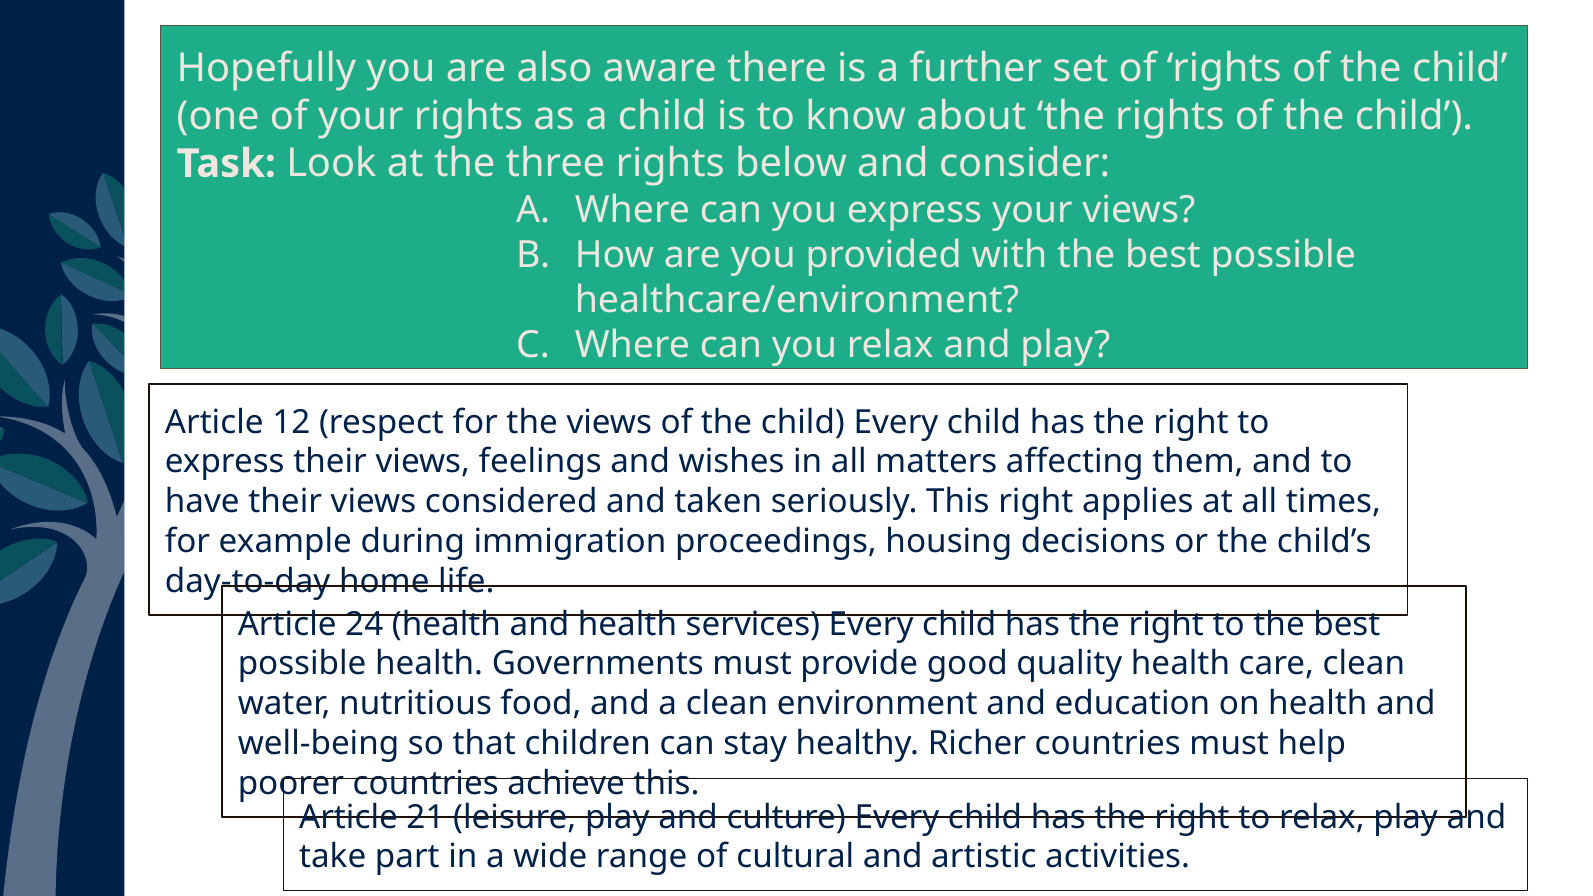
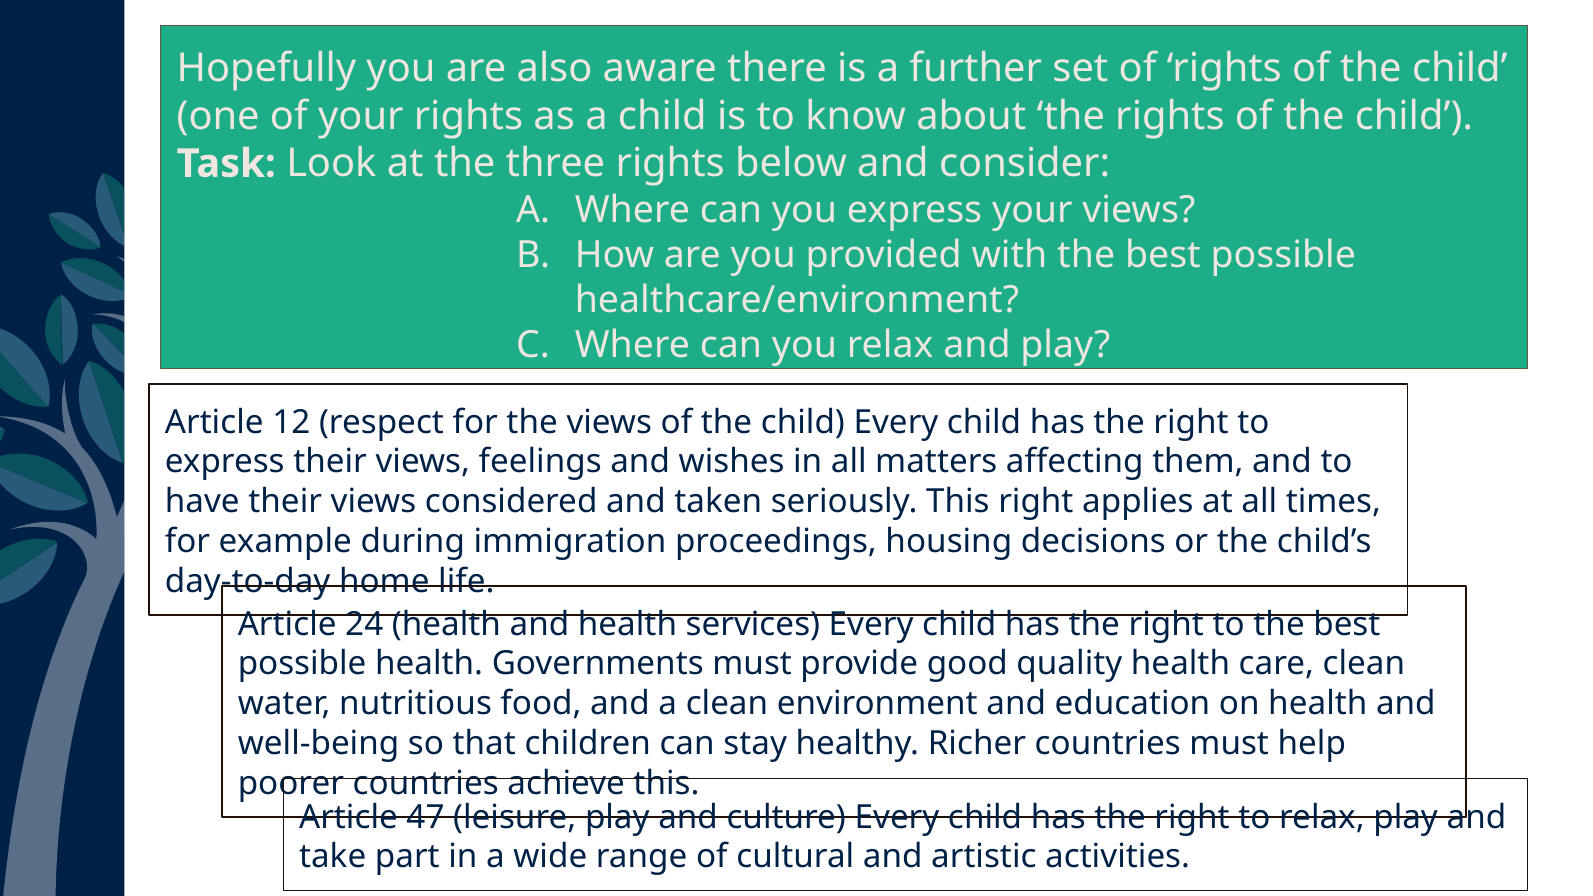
21: 21 -> 47 (425, 817)
